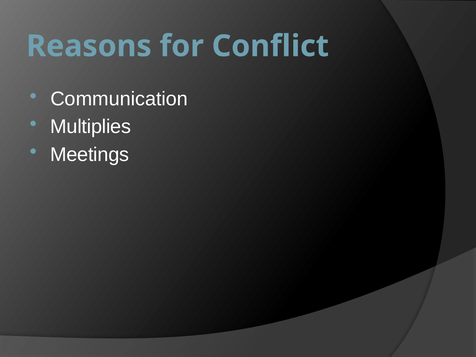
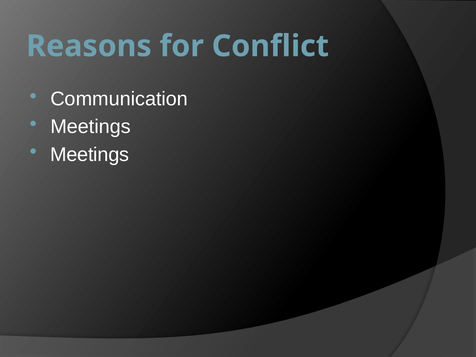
Multiplies: Multiplies -> Meetings (91, 127)
